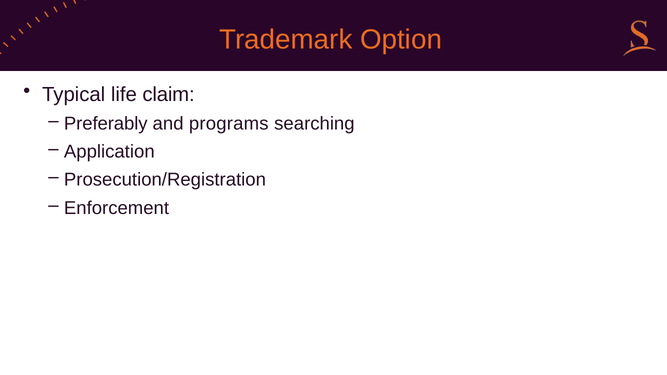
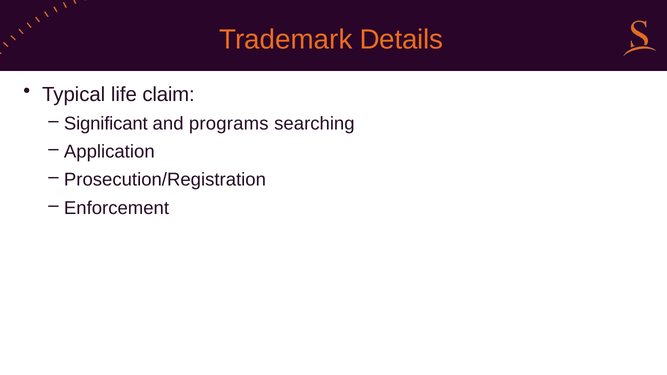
Option: Option -> Details (401, 39)
Preferably: Preferably -> Significant (106, 124)
